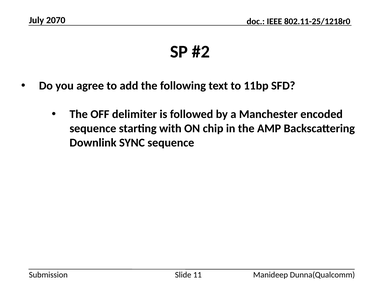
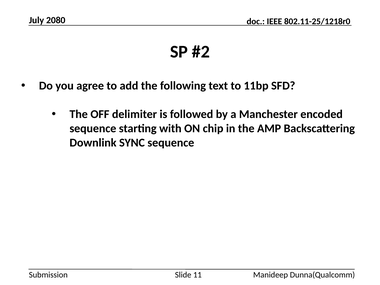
2070: 2070 -> 2080 (56, 20)
